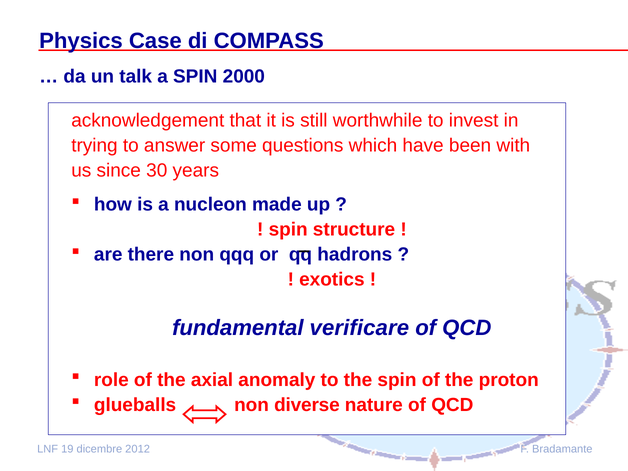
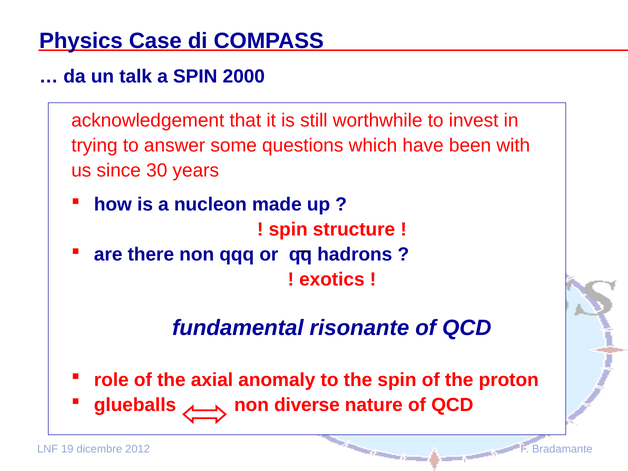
verificare: verificare -> risonante (359, 328)
